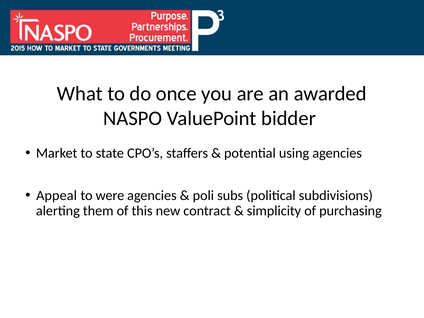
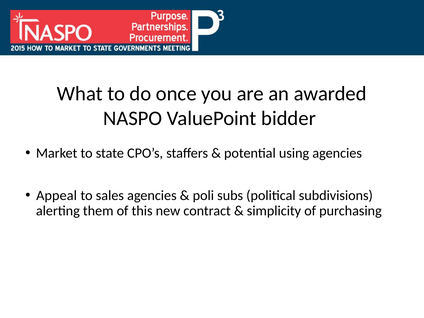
were: were -> sales (110, 195)
